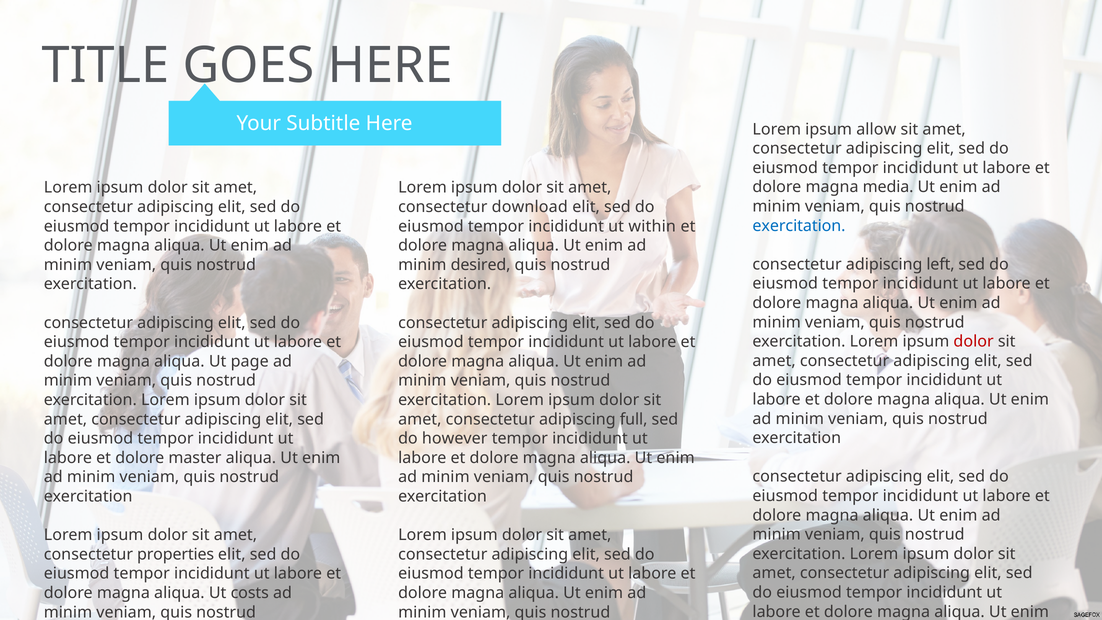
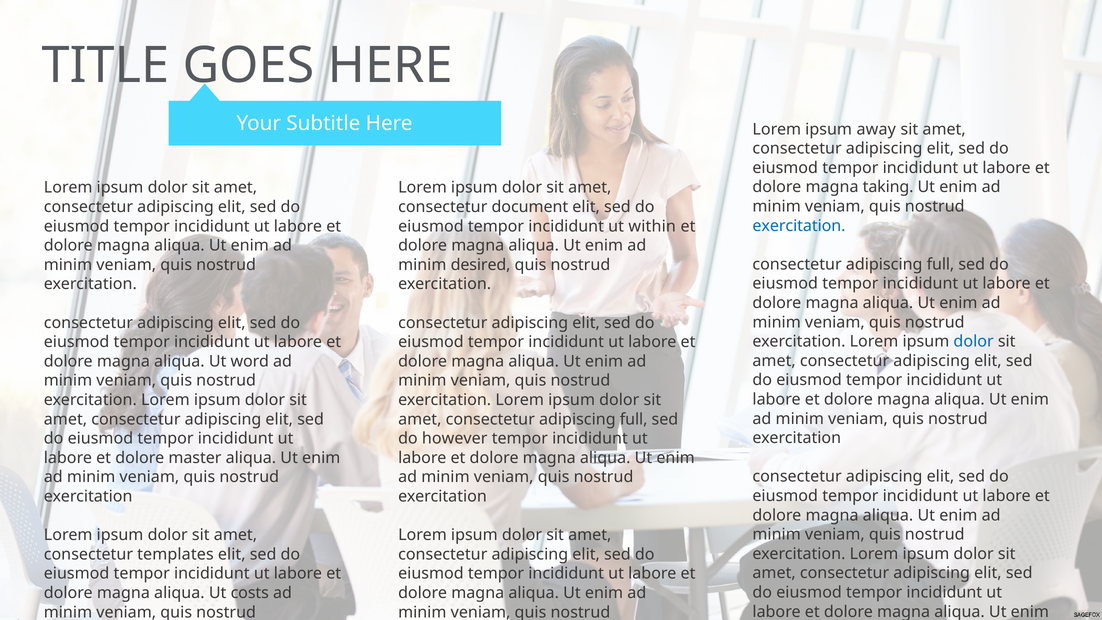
allow: allow -> away (876, 129)
media: media -> taking (888, 187)
download: download -> document (530, 207)
left: left -> full (940, 264)
dolor colour: red -> blue (974, 341)
page: page -> word (250, 361)
properties: properties -> templates (175, 554)
